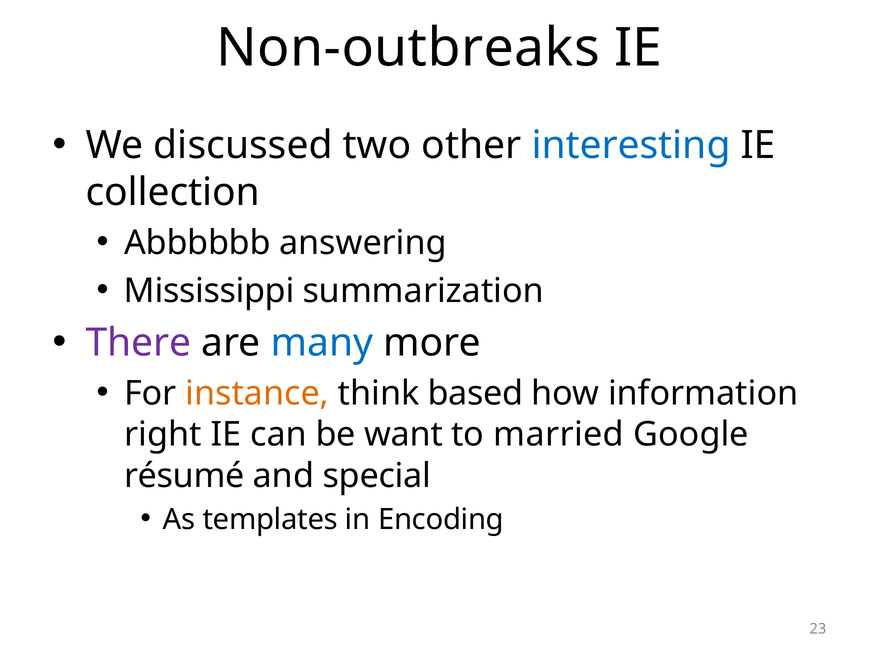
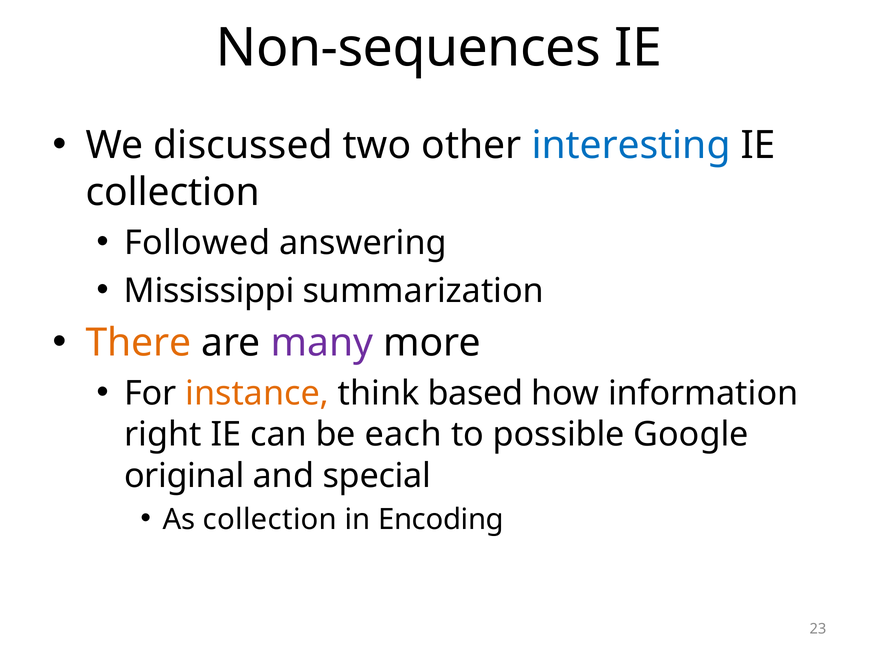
Non-outbreaks: Non-outbreaks -> Non-sequences (408, 48)
Abbbbbb: Abbbbbb -> Followed (197, 243)
There colour: purple -> orange (138, 343)
many colour: blue -> purple (322, 343)
want: want -> each (403, 434)
married: married -> possible (559, 434)
résumé: résumé -> original (184, 475)
As templates: templates -> collection (270, 519)
